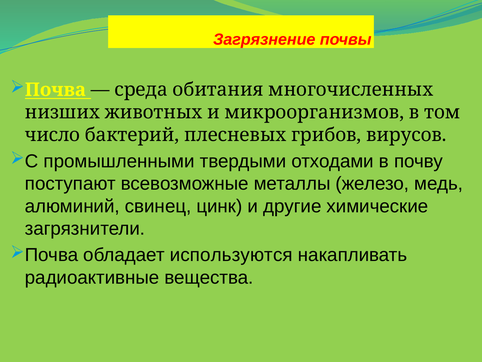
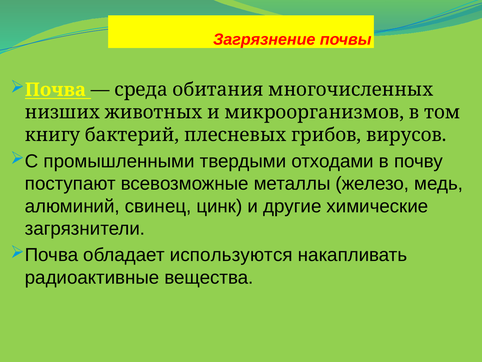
число: число -> книгу (53, 135)
